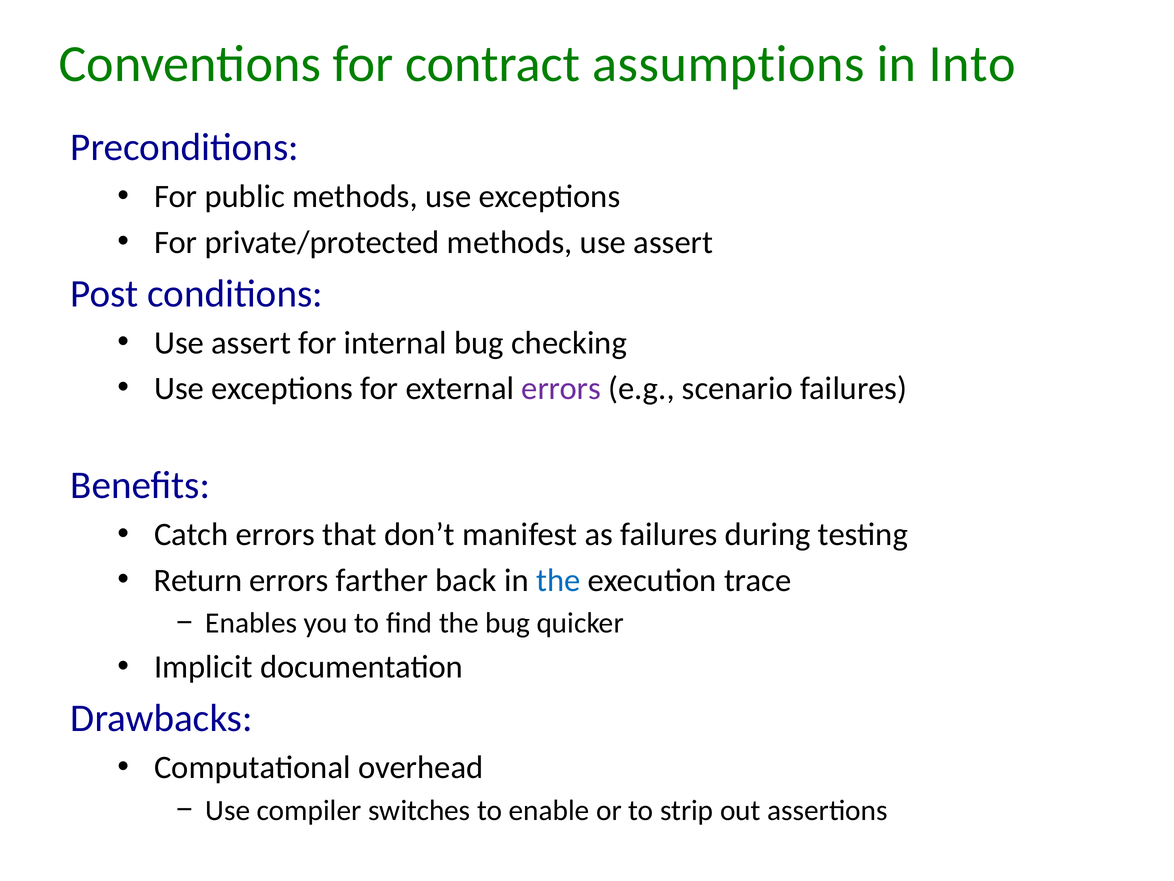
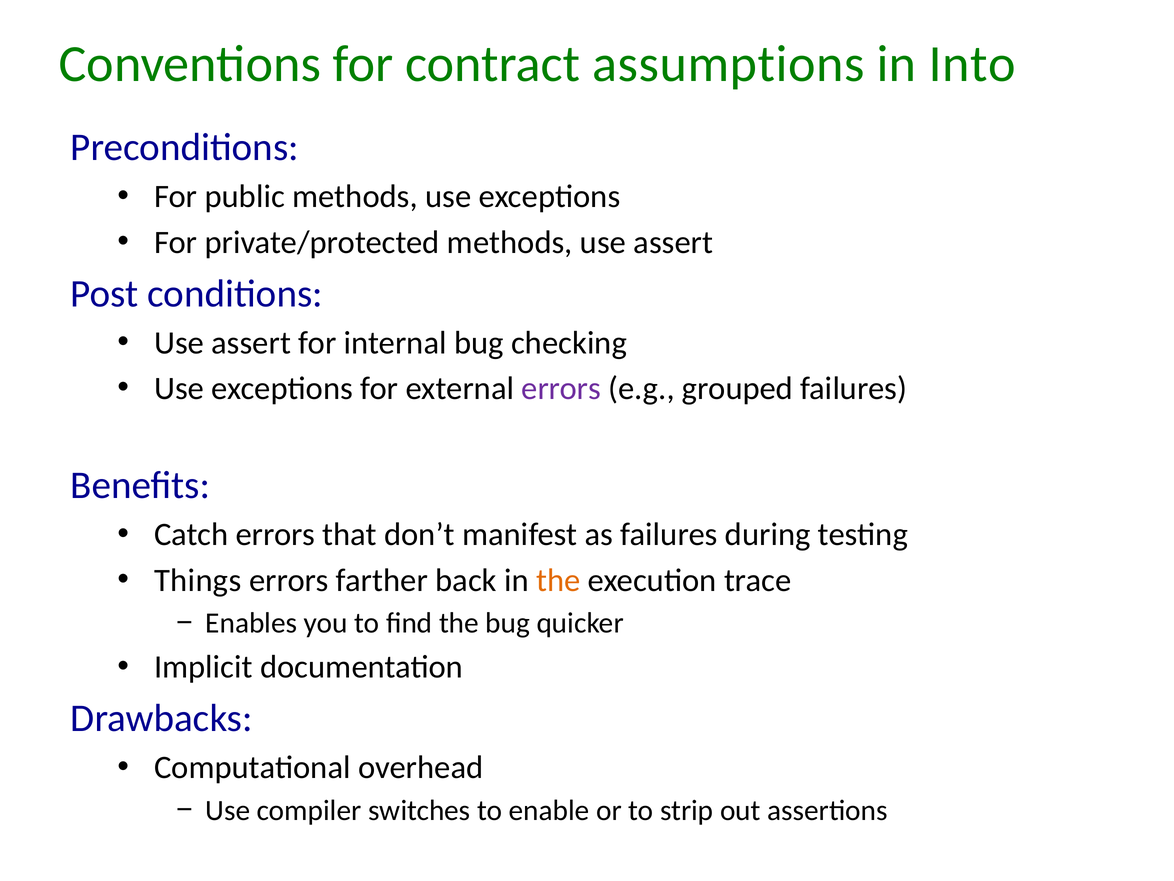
scenario: scenario -> grouped (737, 388)
Return: Return -> Things (198, 580)
the colour: blue -> orange (558, 580)
